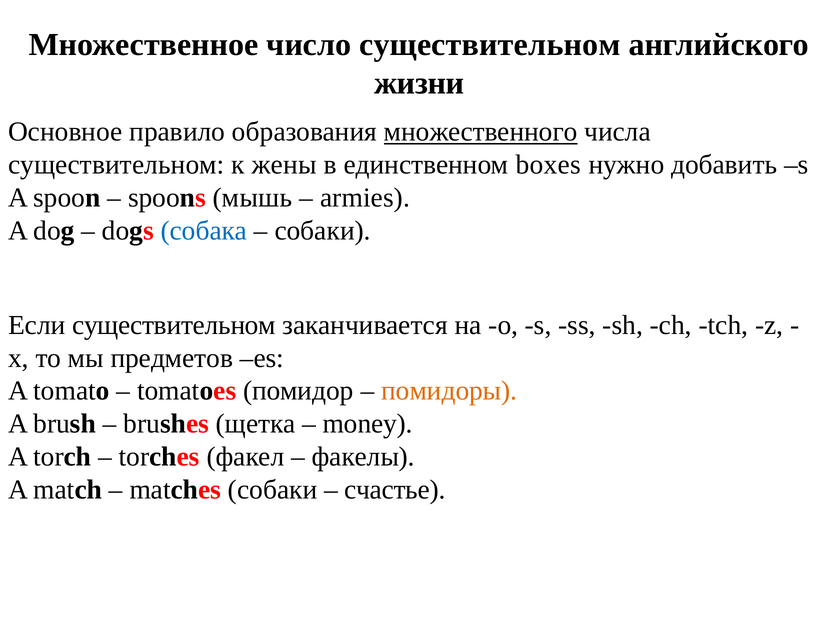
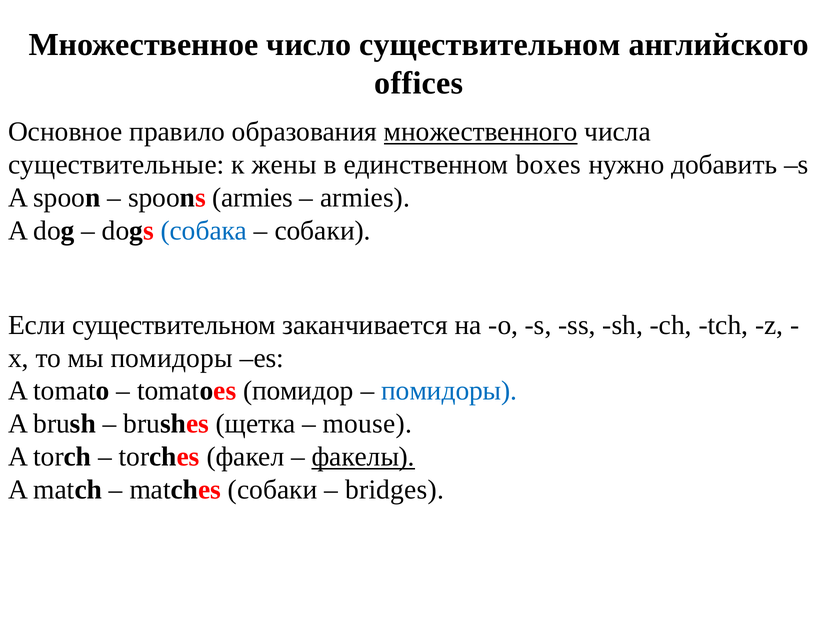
жизни: жизни -> offices (419, 83)
существительном: существительном -> существительные (116, 165)
spoons мышь: мышь -> armies (253, 198)
мы предметов: предметов -> помидоры (172, 358)
помидоры colour: orange -> blue (449, 391)
money: money -> mouse (367, 424)
факелы underline: none -> present (363, 457)
счастье: счастье -> bridges (395, 490)
